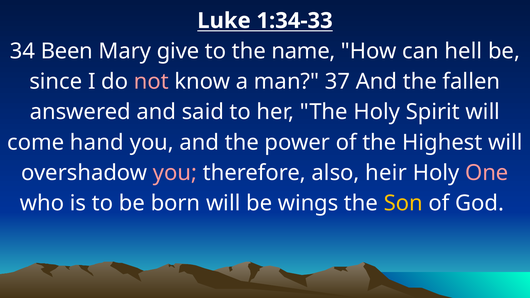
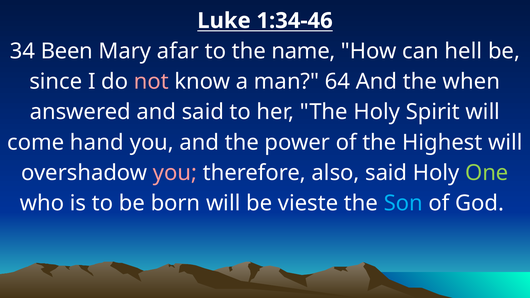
1:34-33: 1:34-33 -> 1:34-46 (295, 21)
give: give -> afar (178, 51)
37: 37 -> 64 (338, 82)
fallen: fallen -> when (471, 82)
also heir: heir -> said (386, 173)
One colour: pink -> light green (487, 173)
wings: wings -> vieste (308, 203)
Son colour: yellow -> light blue (403, 203)
